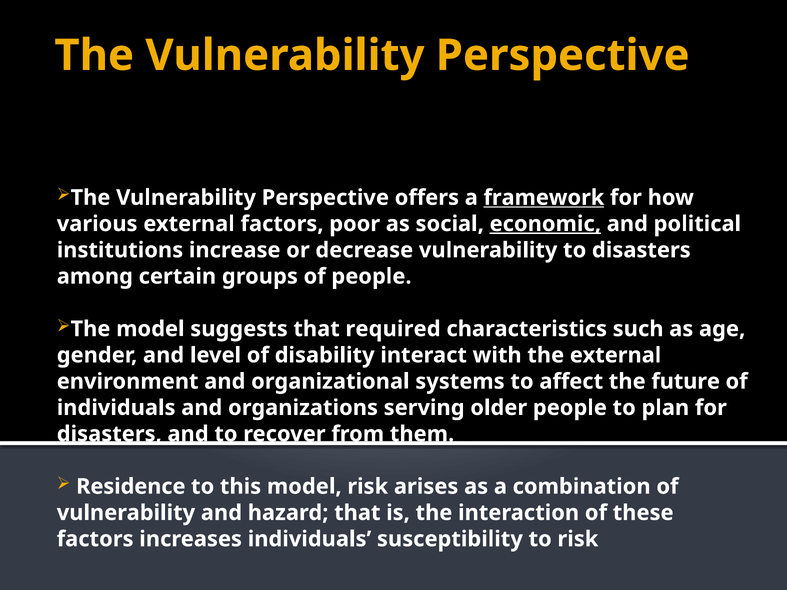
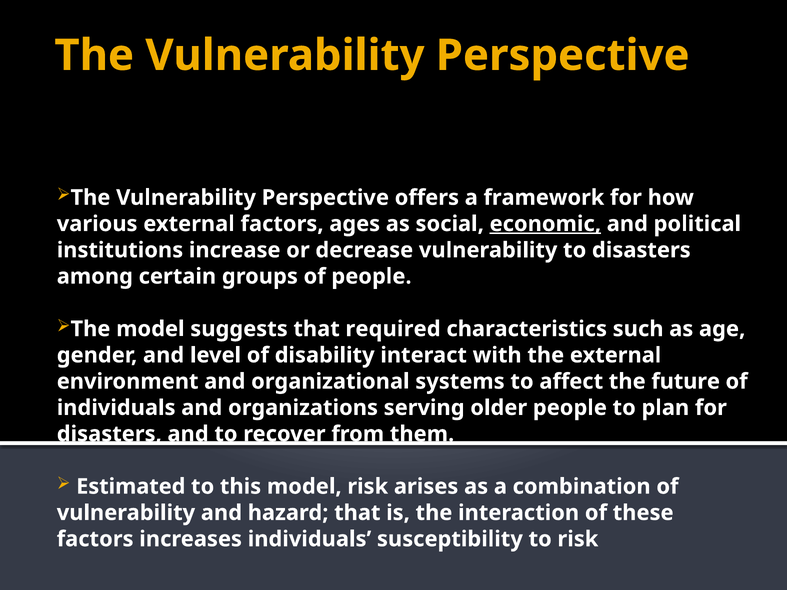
framework underline: present -> none (544, 198)
poor: poor -> ages (355, 224)
Residence: Residence -> Estimated (131, 487)
